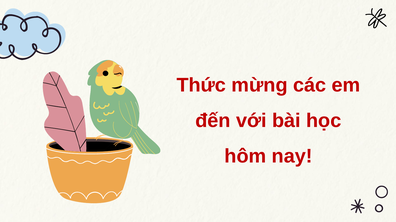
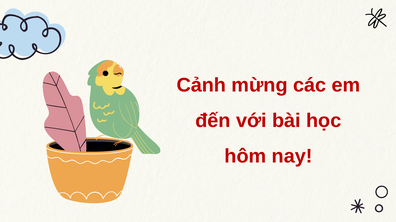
Thức: Thức -> Cảnh (201, 85)
